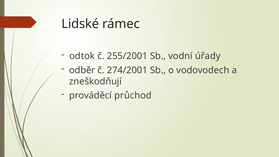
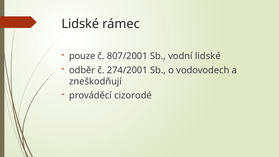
odtok: odtok -> pouze (82, 56)
255/2001: 255/2001 -> 807/2001 (127, 56)
vodní úřady: úřady -> lidské (208, 56)
průchod: průchod -> cizorodé (133, 95)
